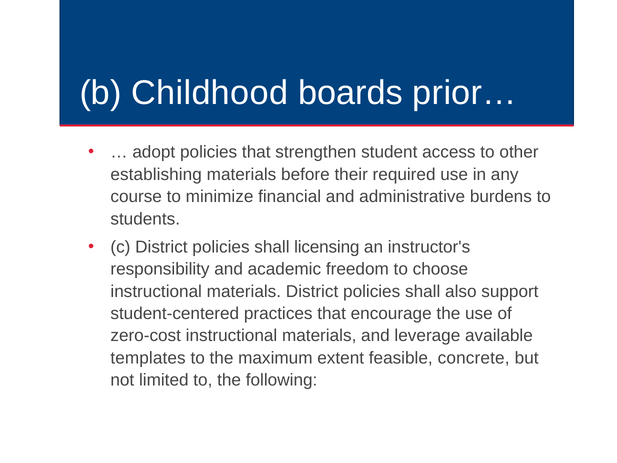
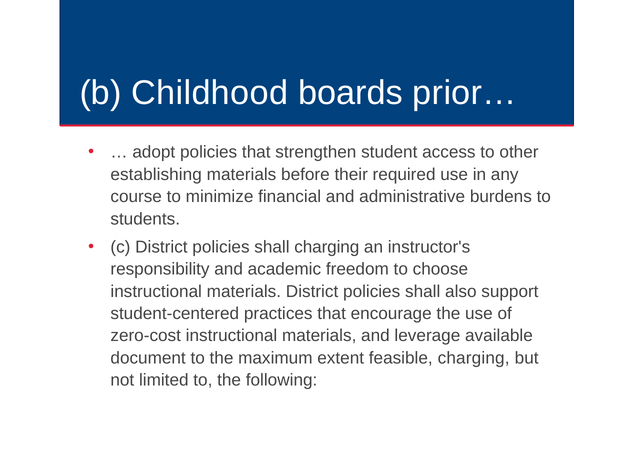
shall licensing: licensing -> charging (327, 247)
templates: templates -> document (148, 358)
feasible concrete: concrete -> charging (474, 358)
